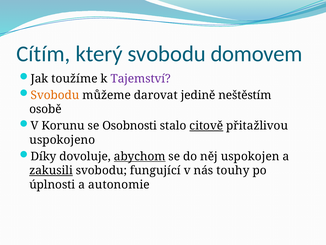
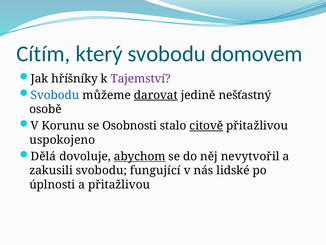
toužíme: toužíme -> hříšníky (75, 78)
Svobodu colour: orange -> blue (55, 95)
darovat underline: none -> present (156, 95)
neštěstím: neštěstím -> nešťastný (245, 95)
Díky: Díky -> Dělá (43, 156)
uspokojen: uspokojen -> nevytvořil (250, 156)
zakusili underline: present -> none (51, 170)
touhy: touhy -> lidské (233, 170)
a autonomie: autonomie -> přitažlivou (119, 184)
